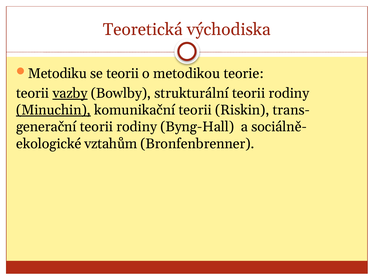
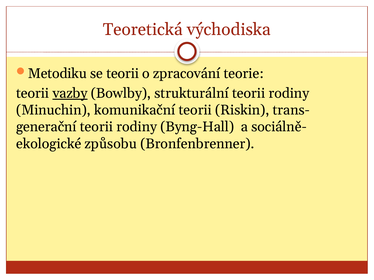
metodikou: metodikou -> zpracování (187, 74)
Minuchin underline: present -> none (53, 110)
vztahům: vztahům -> způsobu (111, 144)
